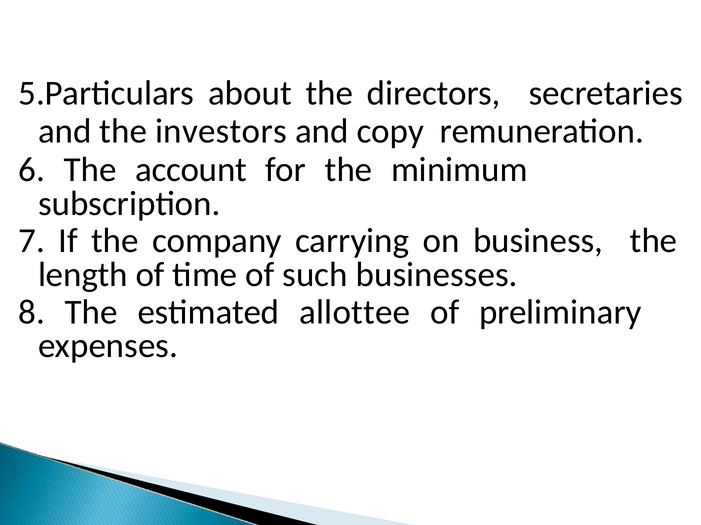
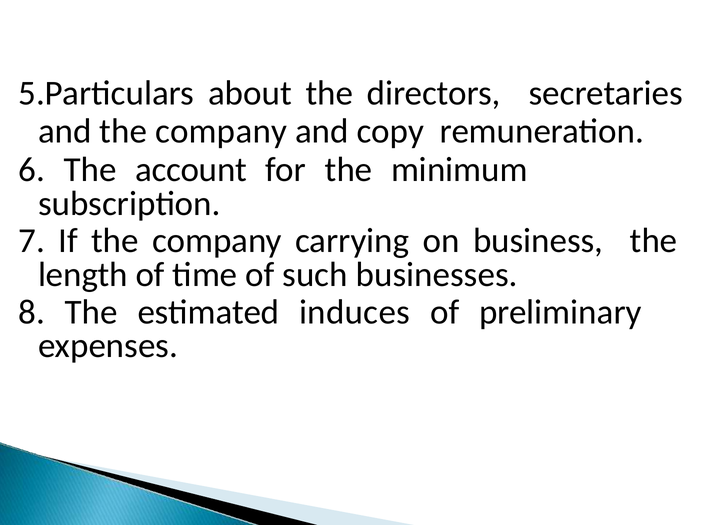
and the investors: investors -> company (221, 131)
allottee: allottee -> induces (355, 312)
